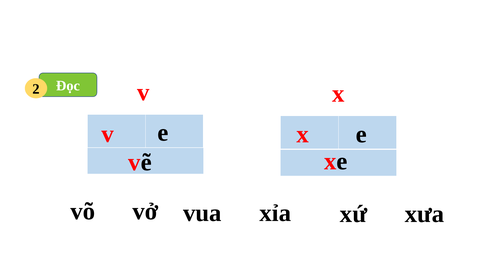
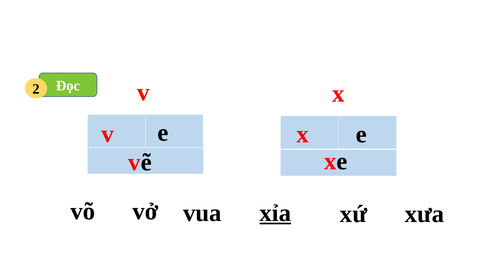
xỉa underline: none -> present (275, 213)
